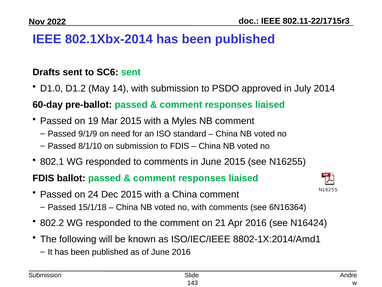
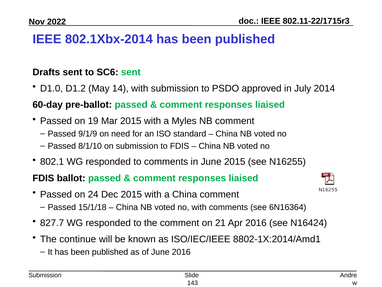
802.2: 802.2 -> 827.7 (52, 223)
following: following -> continue (78, 239)
